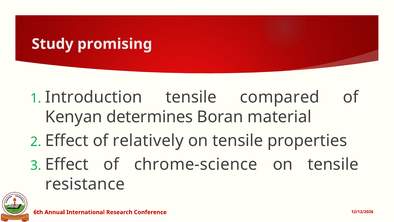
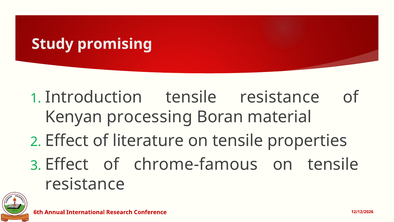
compared: compared -> resistance (280, 97)
determines: determines -> processing (150, 117)
relatively: relatively -> literature (148, 140)
chrome-science: chrome-science -> chrome-famous (196, 164)
